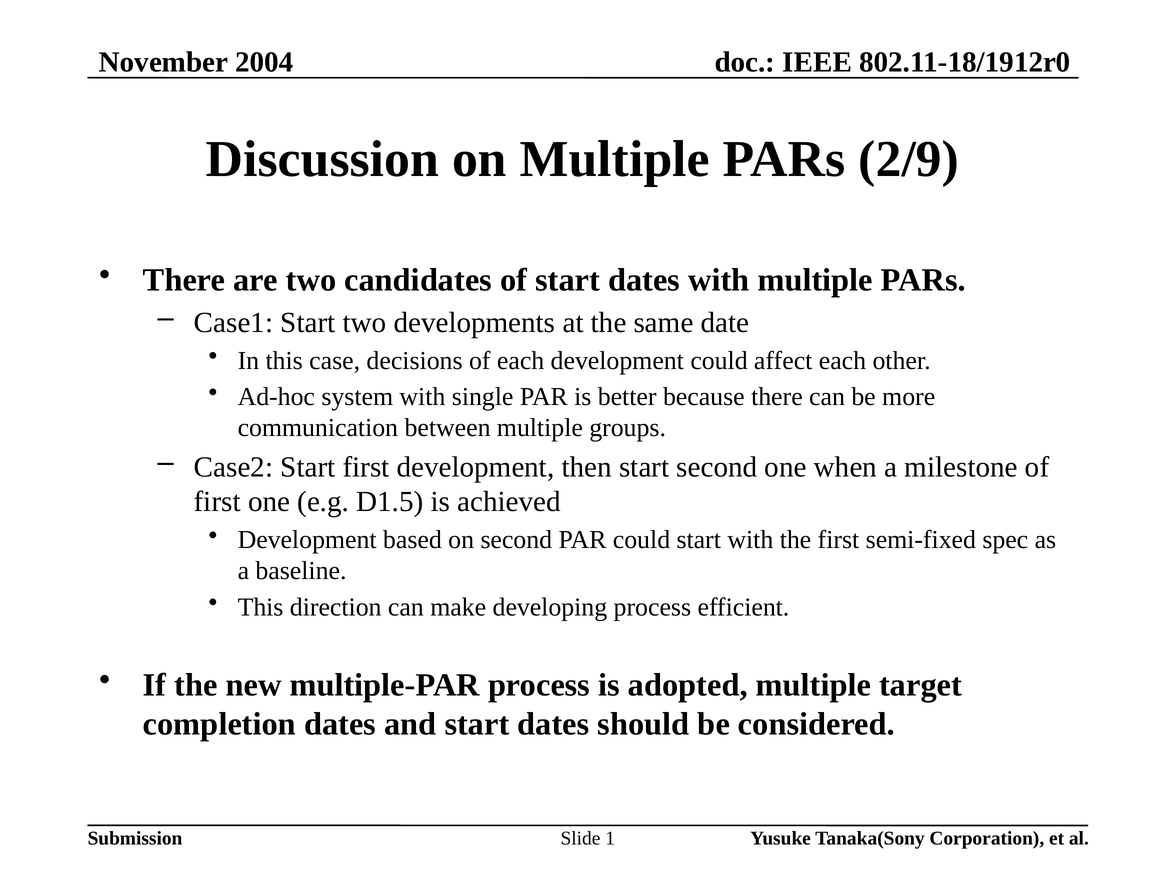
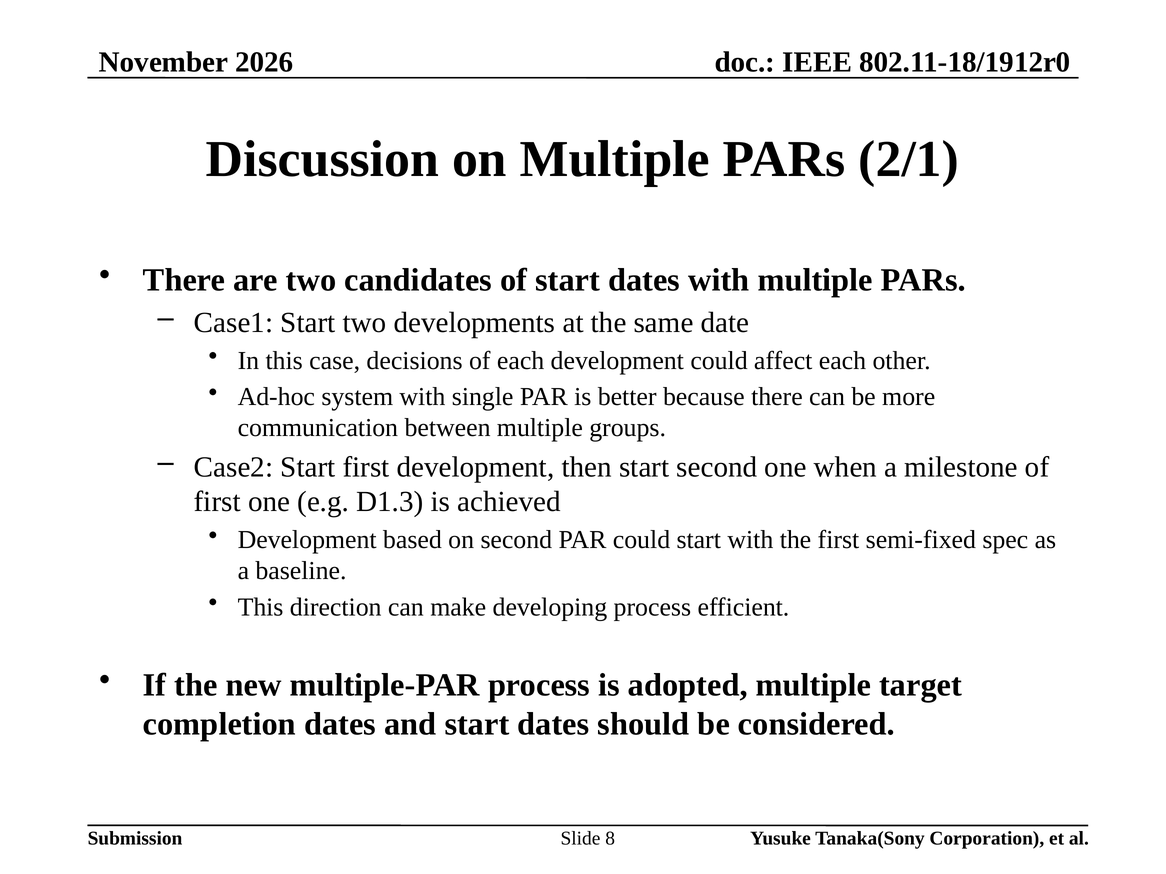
2004: 2004 -> 2026 (264, 62)
2/9: 2/9 -> 2/1 (909, 159)
D1.5: D1.5 -> D1.3 (390, 502)
1: 1 -> 8 (610, 839)
